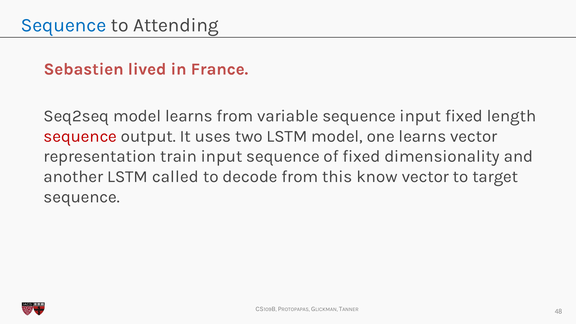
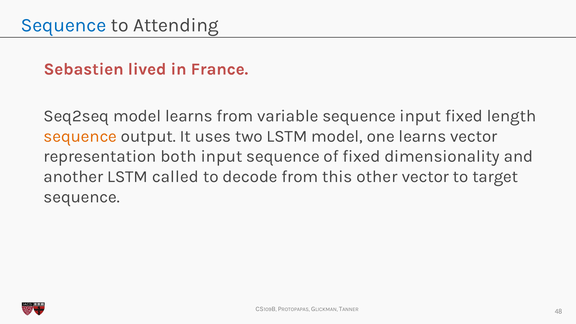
sequence colour: red -> orange (80, 136)
train: train -> both (179, 156)
know: know -> other (377, 177)
